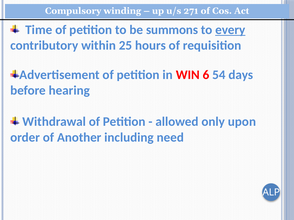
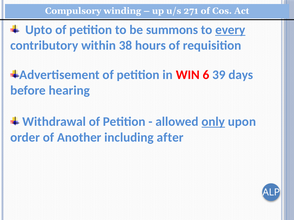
Time: Time -> Upto (39, 30)
25: 25 -> 38 (126, 45)
54: 54 -> 39 (219, 75)
only underline: none -> present (213, 122)
need: need -> after (170, 138)
